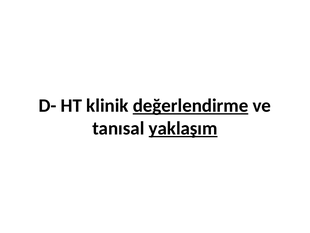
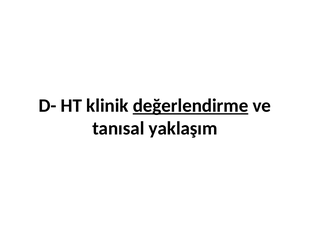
yaklaşım underline: present -> none (183, 128)
